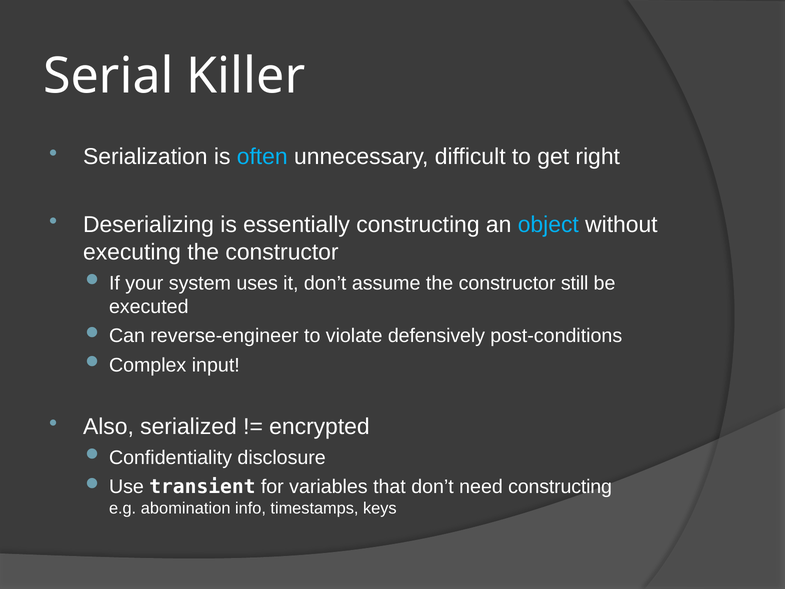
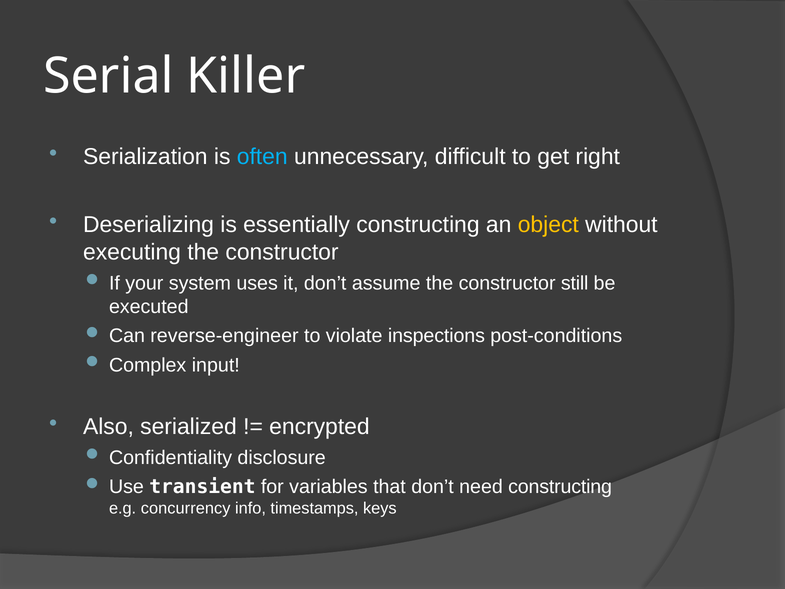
object colour: light blue -> yellow (548, 225)
defensively: defensively -> inspections (436, 336)
abomination: abomination -> concurrency (186, 508)
